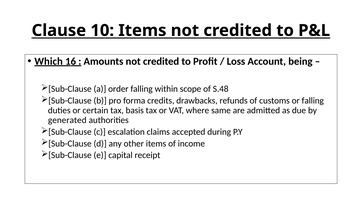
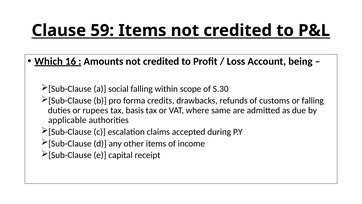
10: 10 -> 59 (102, 30)
order: order -> social (118, 89)
S.48: S.48 -> S.30 (221, 89)
certain: certain -> rupees (95, 110)
generated: generated -> applicable (67, 120)
